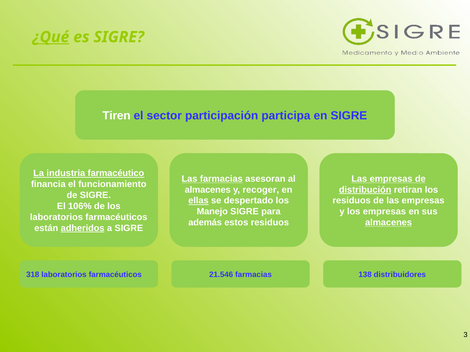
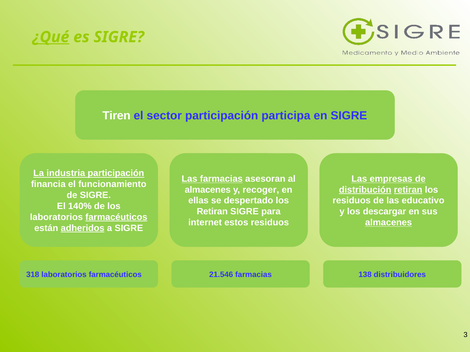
industria farmacéutico: farmacéutico -> participación (116, 174)
retiran underline: none -> present (408, 190)
ellas underline: present -> none (198, 201)
de las empresas: empresas -> educativo (423, 201)
106%: 106% -> 140% (80, 206)
Manejo: Manejo -> Retiran (212, 212)
los empresas: empresas -> descargar (384, 212)
farmacéuticos underline: none -> present (116, 217)
además: además -> internet (205, 223)
